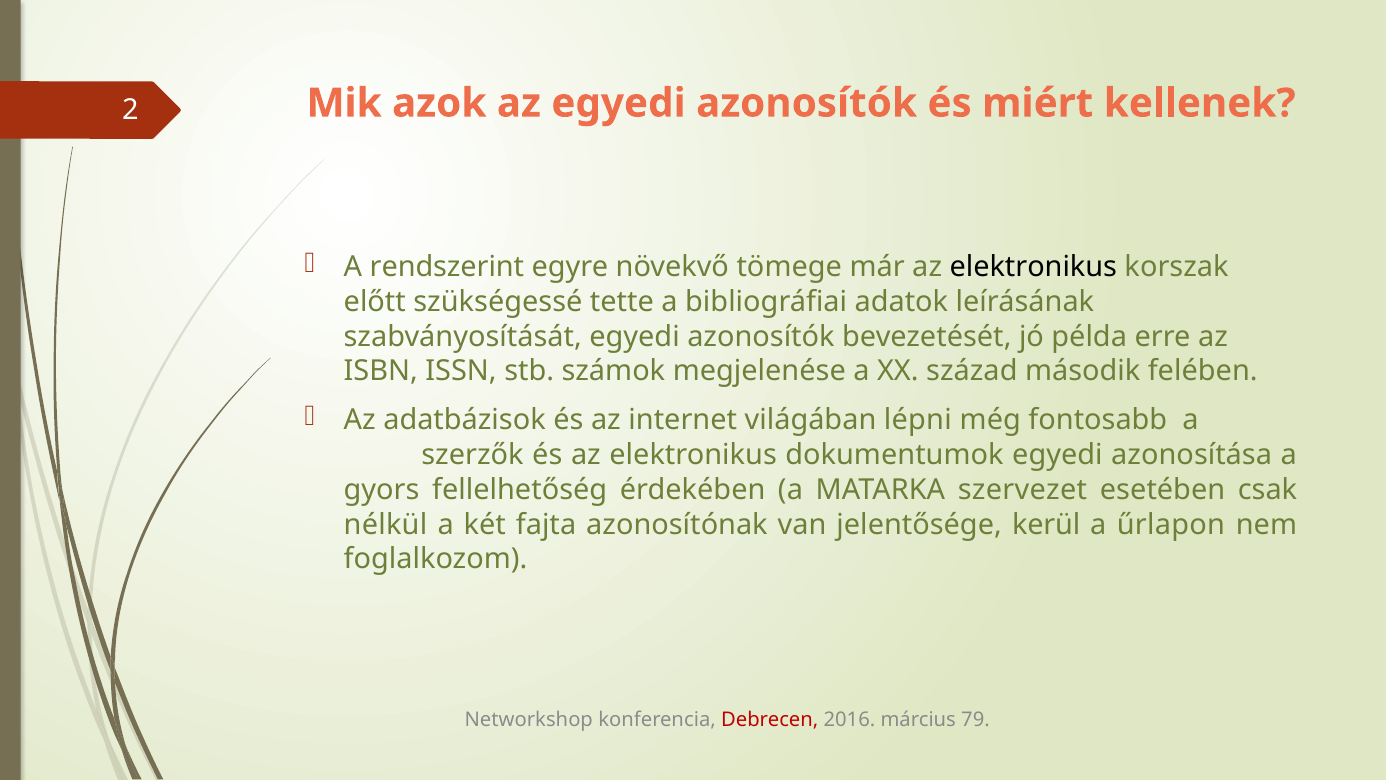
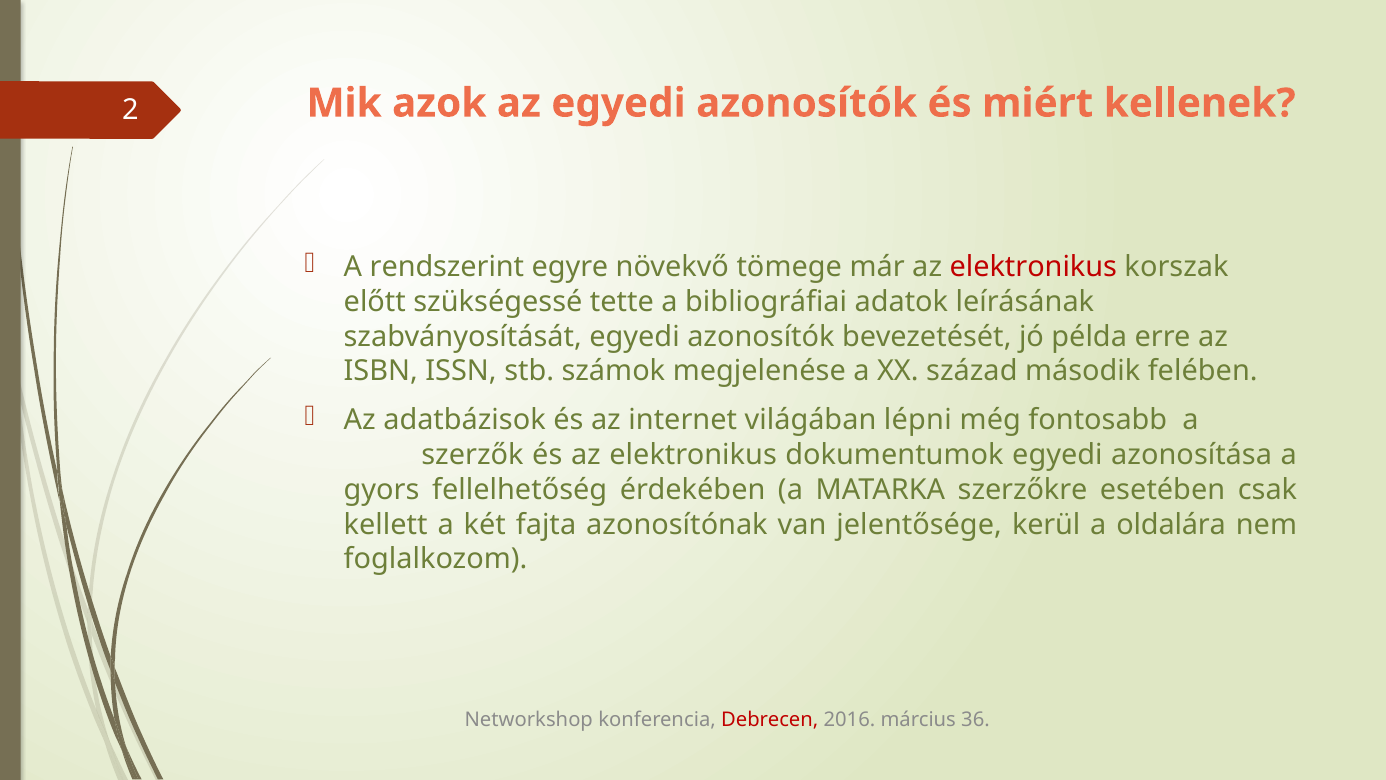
elektronikus colour: black -> red (1033, 267)
szervezet: szervezet -> szerzőkre (1023, 490)
nélkül: nélkül -> kellett (386, 524)
űrlapon: űrlapon -> oldalára (1171, 524)
79: 79 -> 36 (976, 720)
